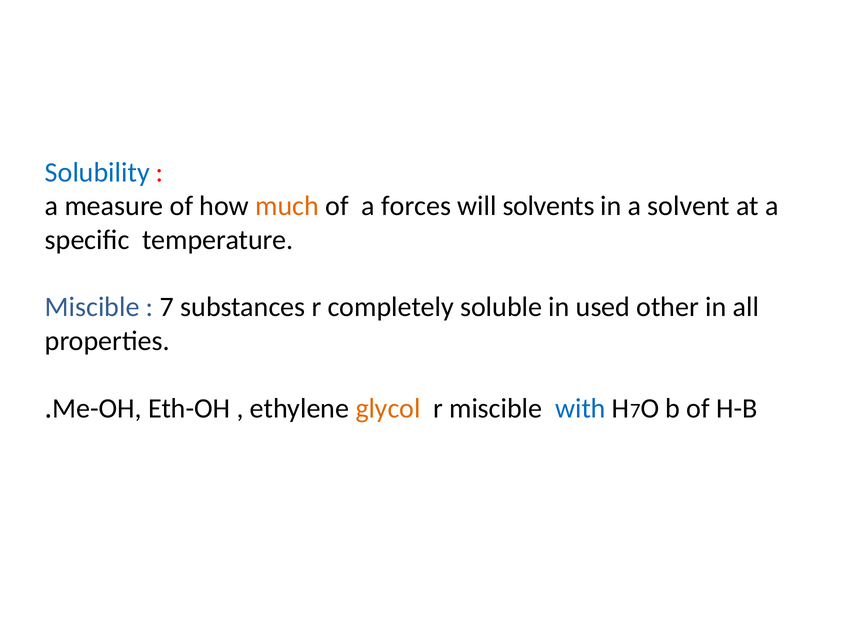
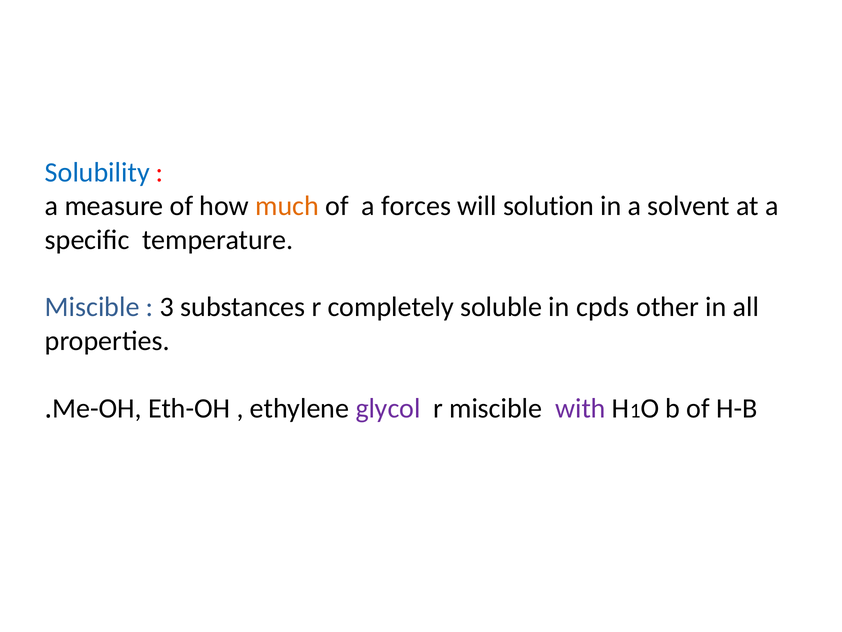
solvents: solvents -> solution (549, 206)
7: 7 -> 3 (167, 307)
used: used -> cpds (603, 307)
glycol colour: orange -> purple (388, 408)
with colour: blue -> purple (580, 408)
7: 7 -> 1 (635, 410)
